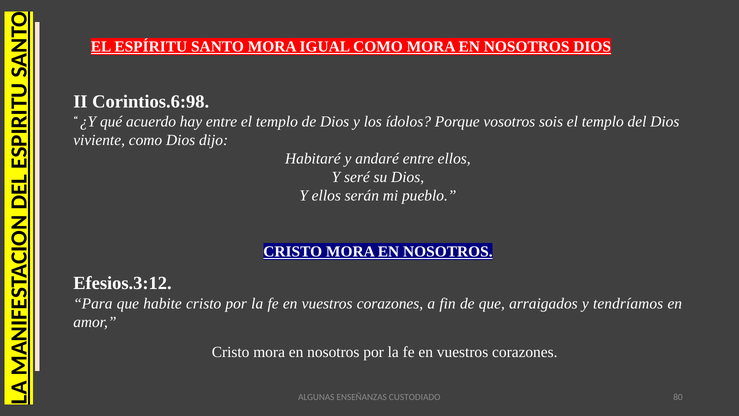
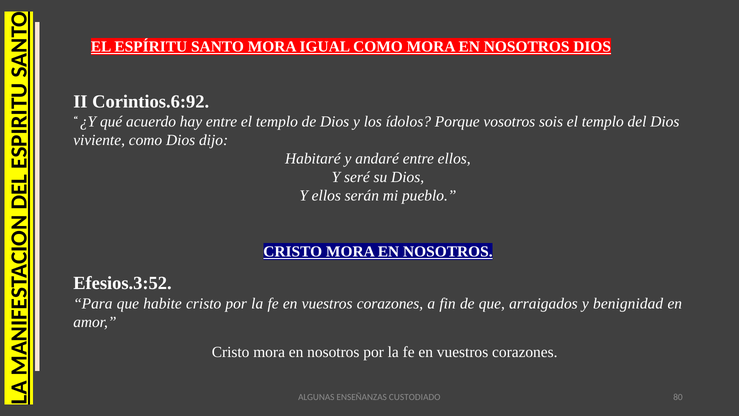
Corintios.6:98: Corintios.6:98 -> Corintios.6:92 (151, 102)
Efesios.3:12: Efesios.3:12 -> Efesios.3:52 (122, 283)
tendríamos: tendríamos -> benignidad (628, 303)
